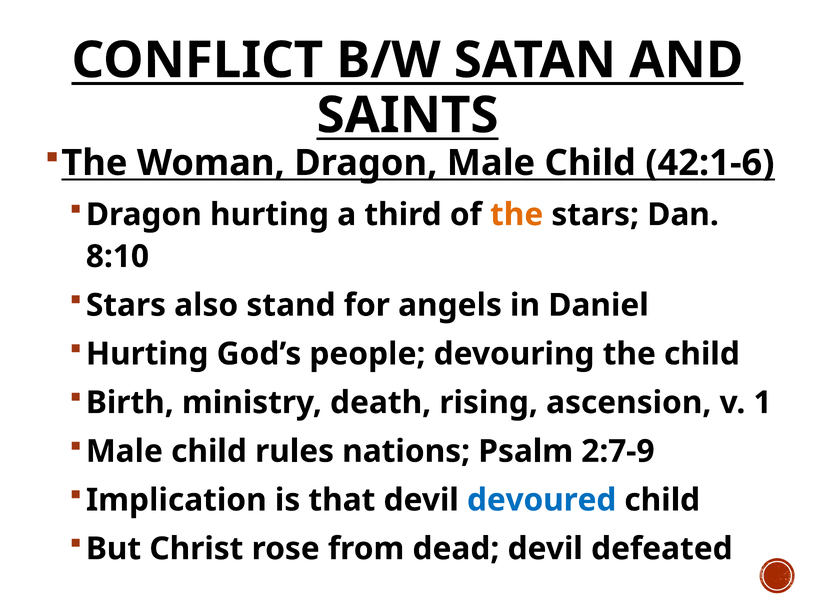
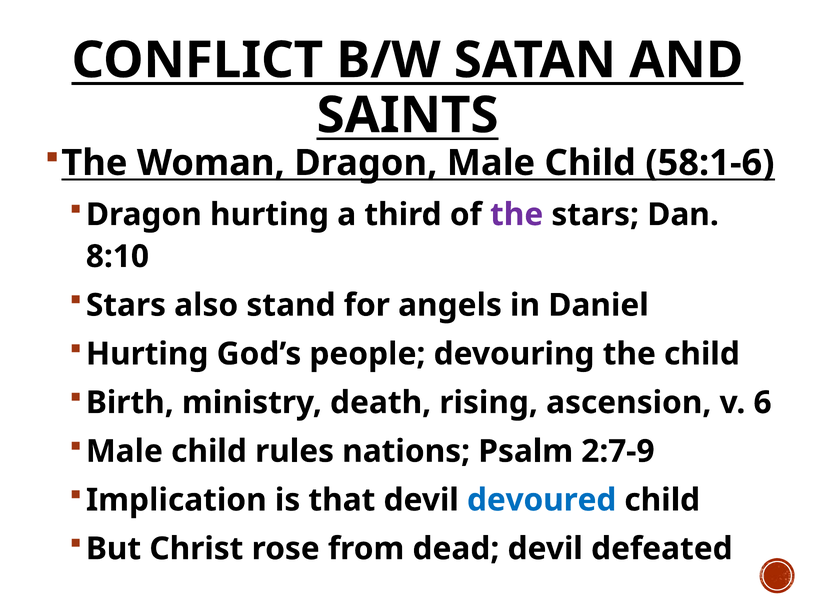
42:1-6: 42:1-6 -> 58:1-6 (710, 163)
the colour: orange -> purple (517, 214)
1: 1 -> 6 (763, 402)
